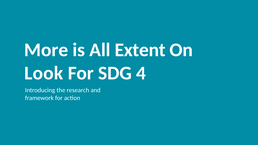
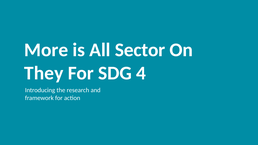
Extent: Extent -> Sector (140, 50)
Look: Look -> They (44, 73)
